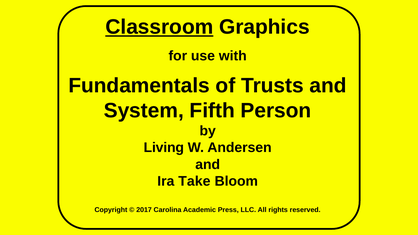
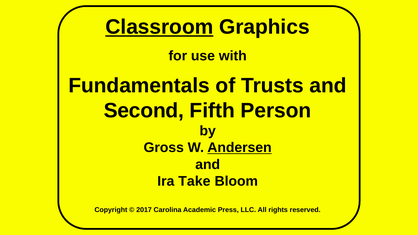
System: System -> Second (144, 111)
Living: Living -> Gross (164, 148)
Andersen underline: none -> present (239, 148)
